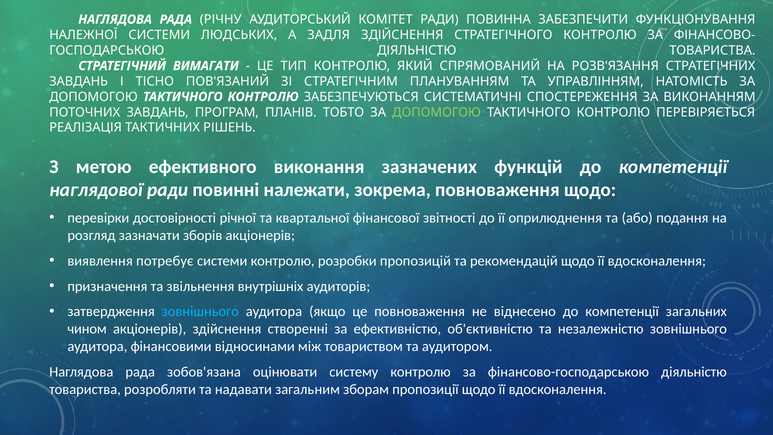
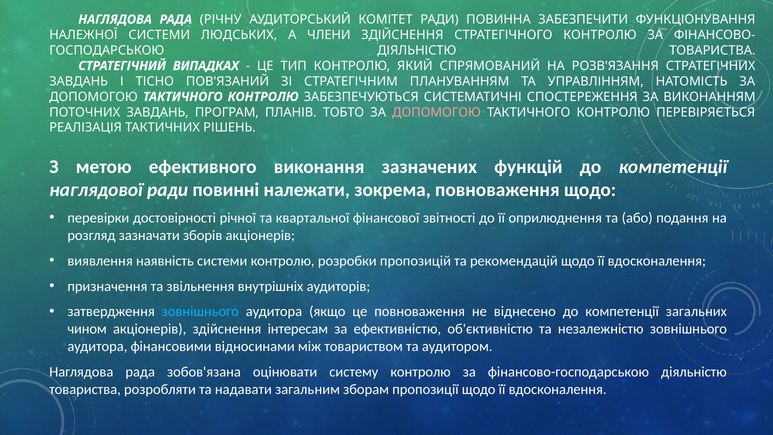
ЗАДЛЯ: ЗАДЛЯ -> ЧЛЕНИ (329, 35)
ВИМАГАТИ: ВИМАГАТИ -> ВИПАДКАХ (206, 66)
ДОПОМОГОЮ colour: light green -> pink (437, 112)
потребує: потребує -> наявність (165, 261)
створенні: створенні -> інтересам (298, 329)
